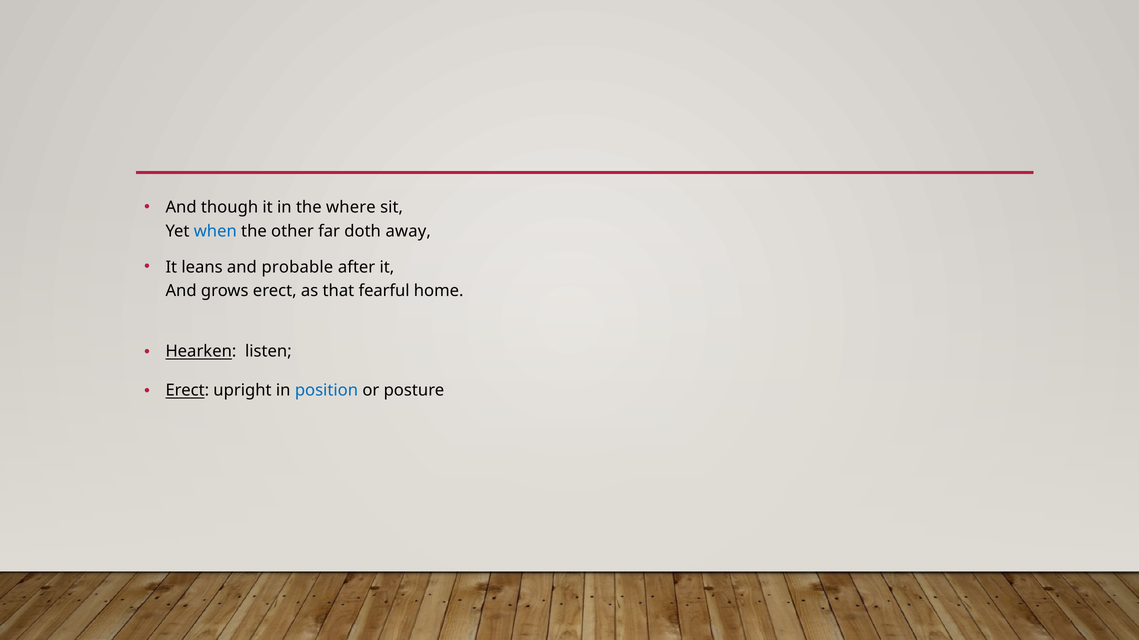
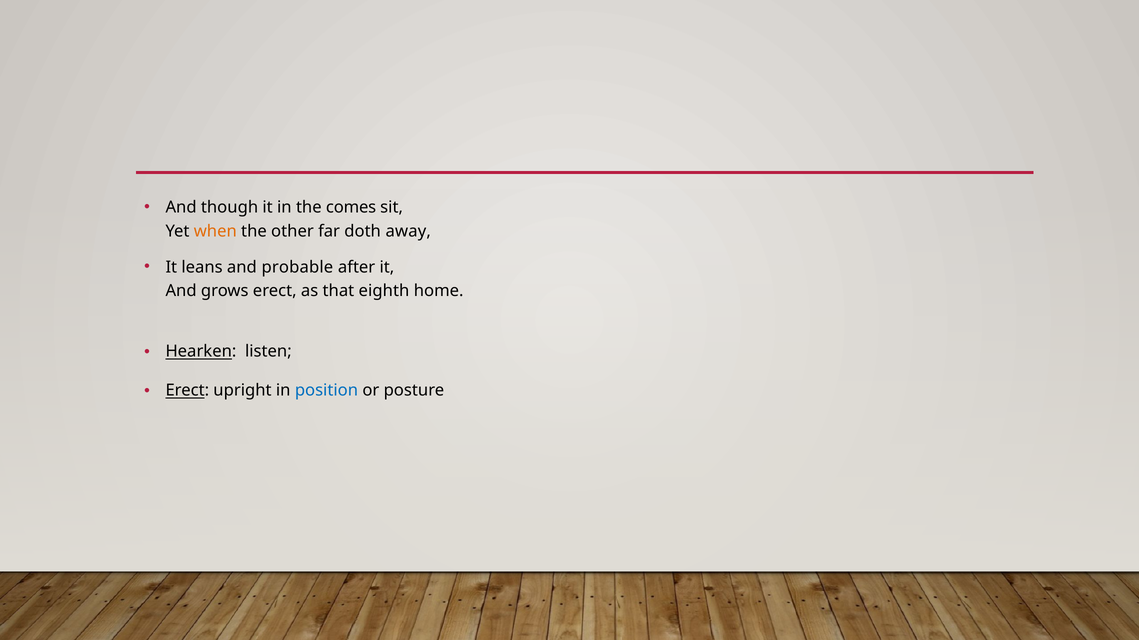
where: where -> comes (351, 208)
when colour: blue -> orange (215, 232)
fearful: fearful -> eighth (384, 291)
